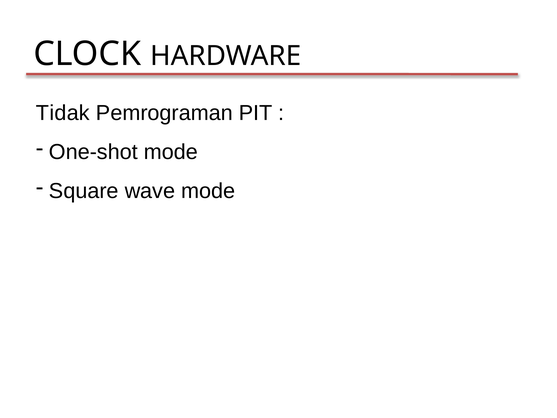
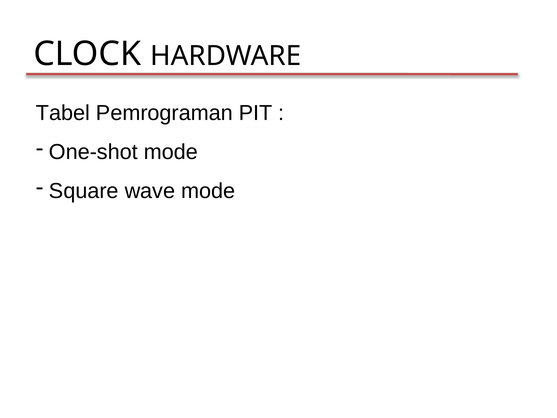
Tidak: Tidak -> Tabel (63, 113)
